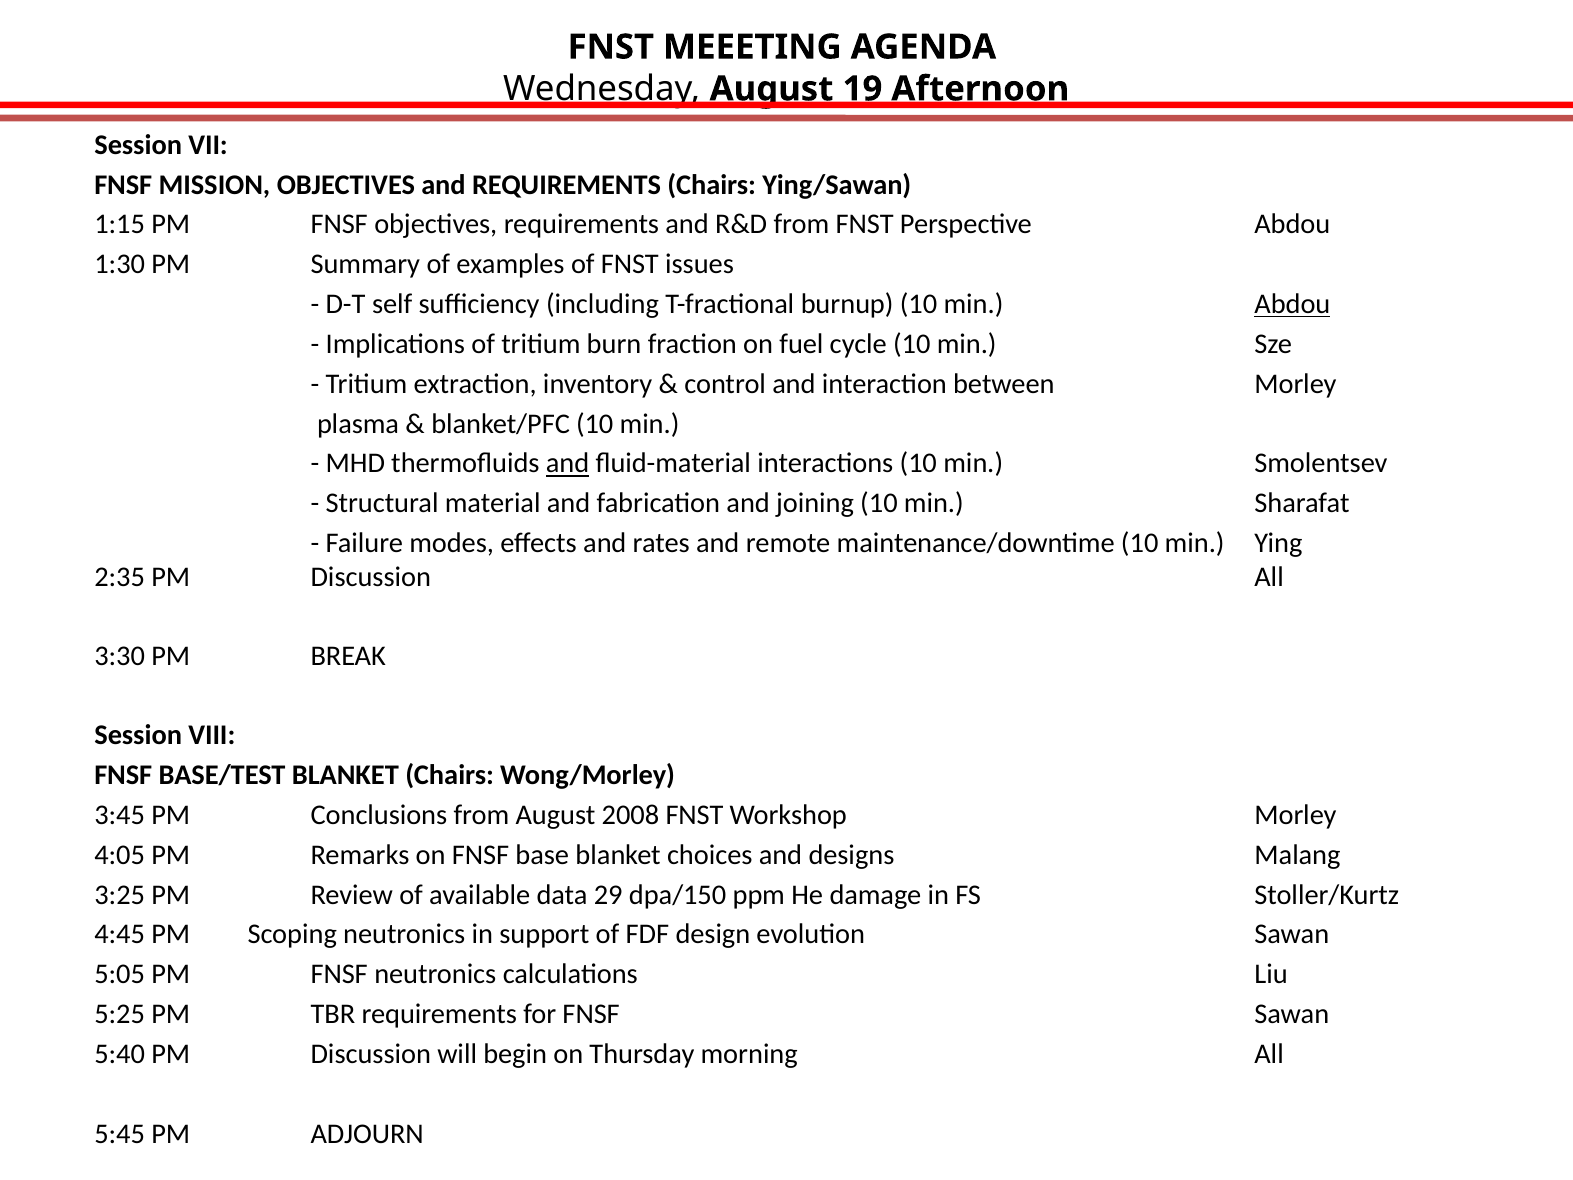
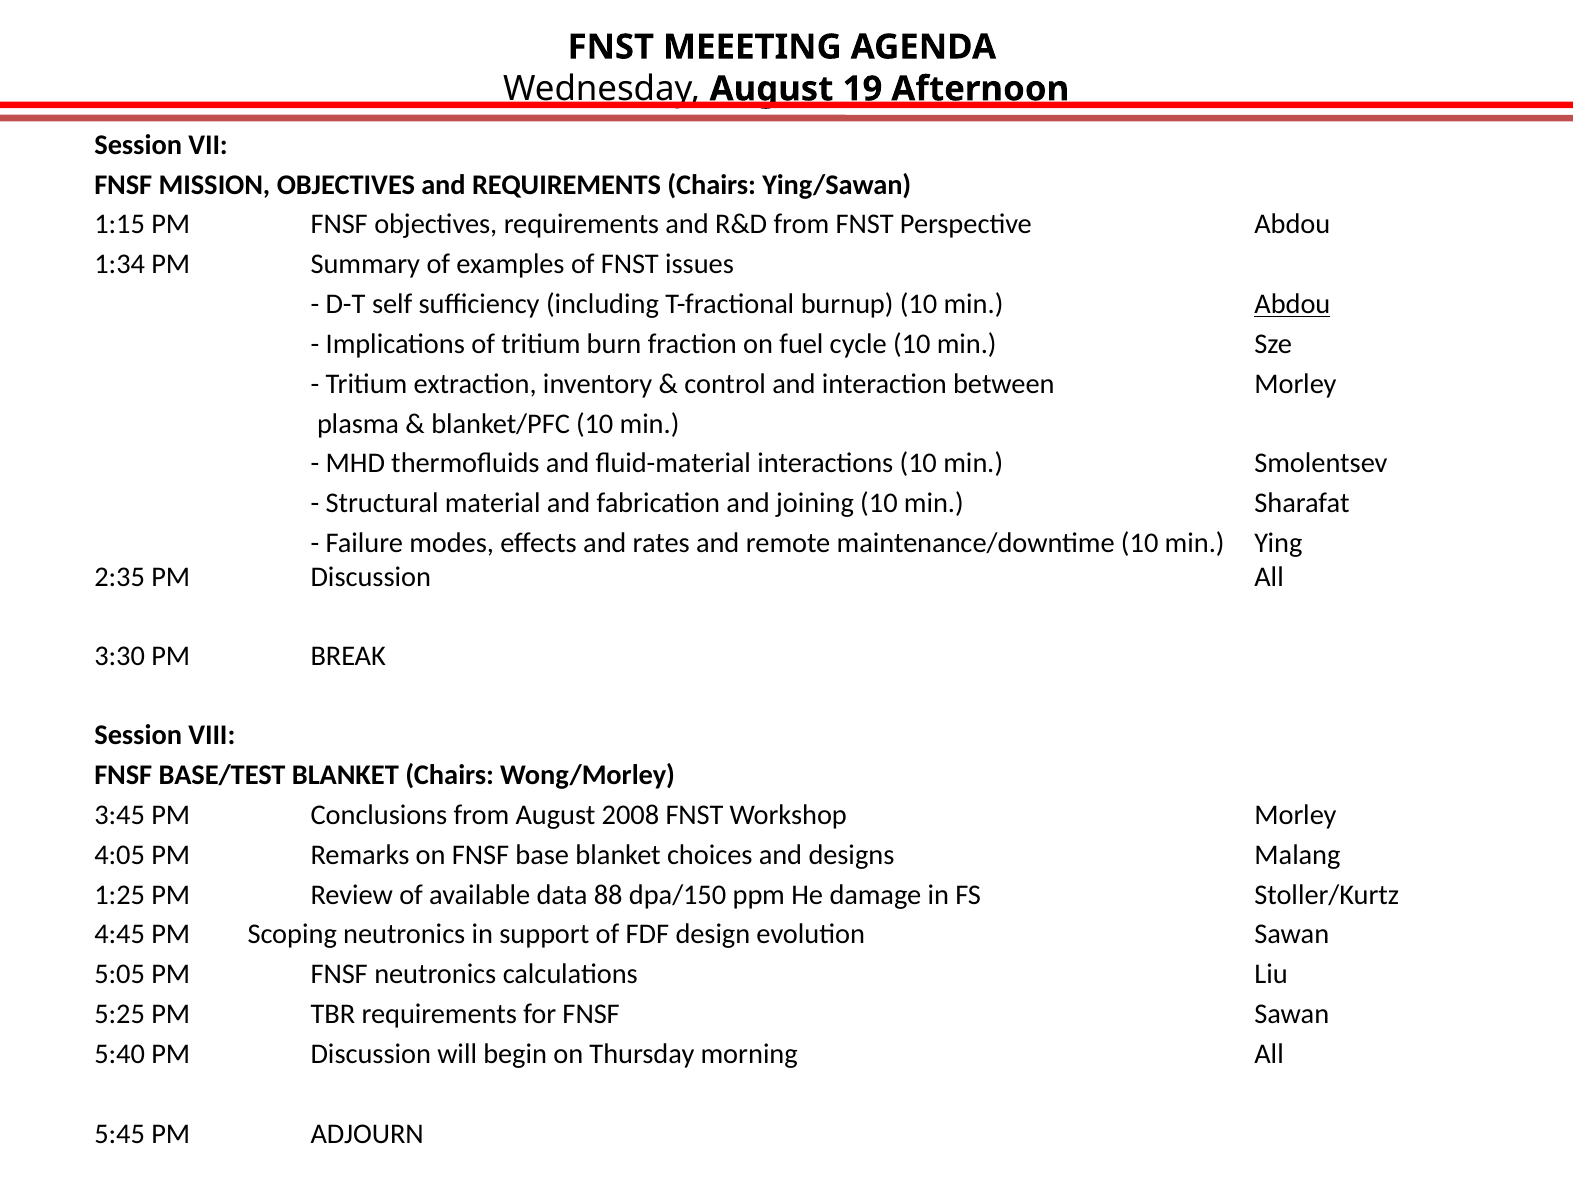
1:30: 1:30 -> 1:34 (120, 264)
and underline: present -> none (568, 463)
3:25: 3:25 -> 1:25 (120, 894)
29: 29 -> 88 (608, 894)
